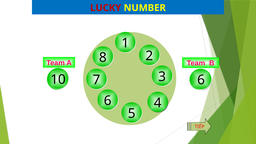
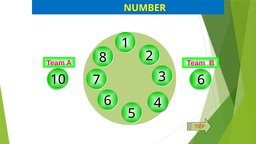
LUCKY colour: red -> blue (106, 8)
